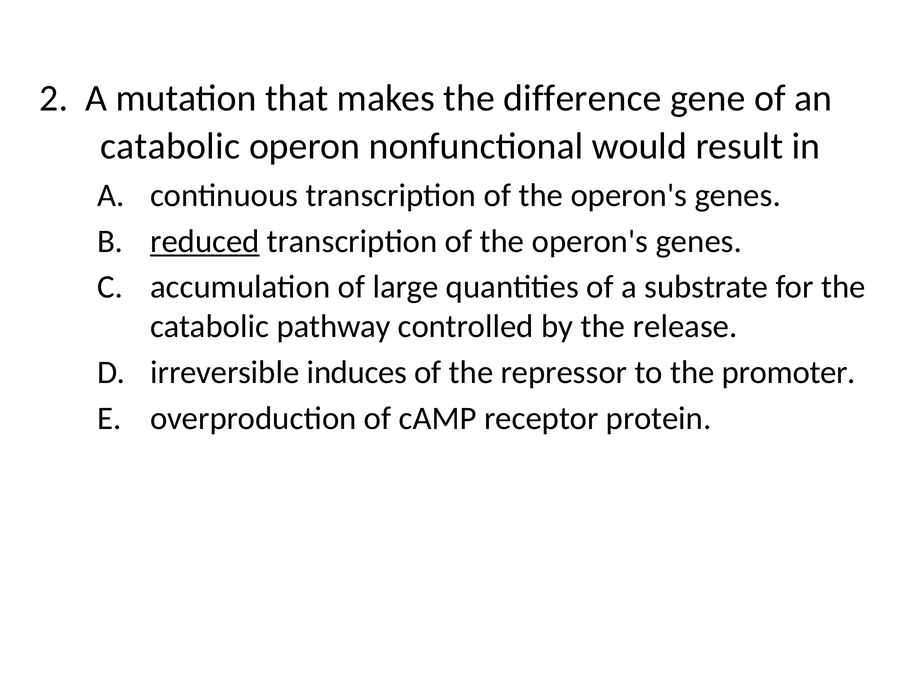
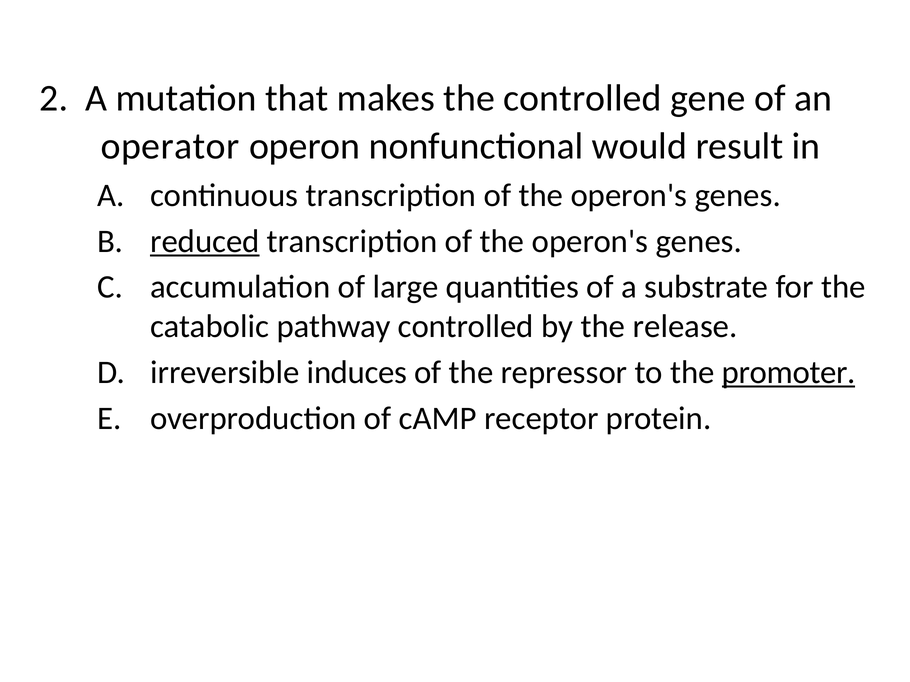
the difference: difference -> controlled (583, 98)
catabolic: catabolic -> operator (170, 146)
promoter underline: none -> present (789, 373)
